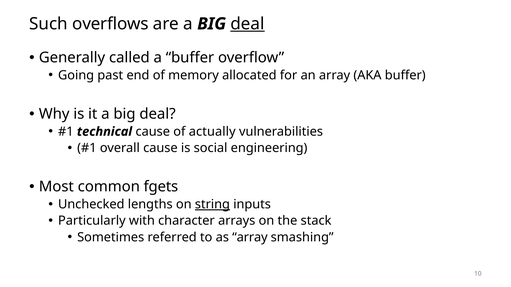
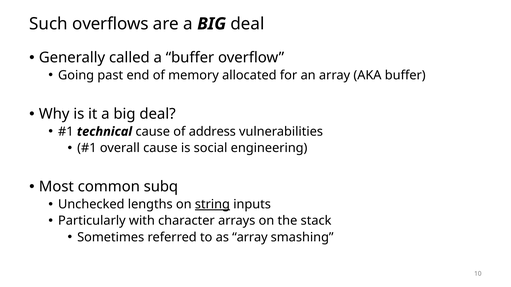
deal underline: present -> none (248, 24)
actually: actually -> address (212, 132)
fgets: fgets -> subq (161, 187)
